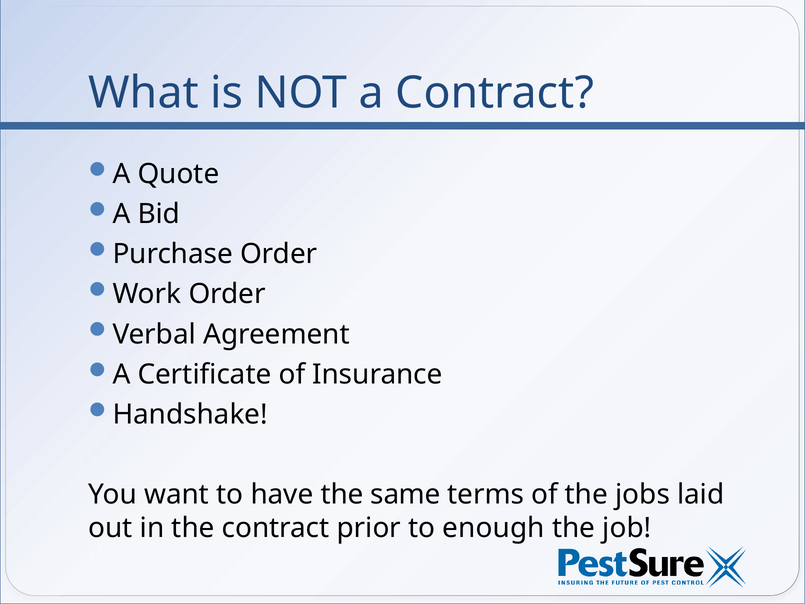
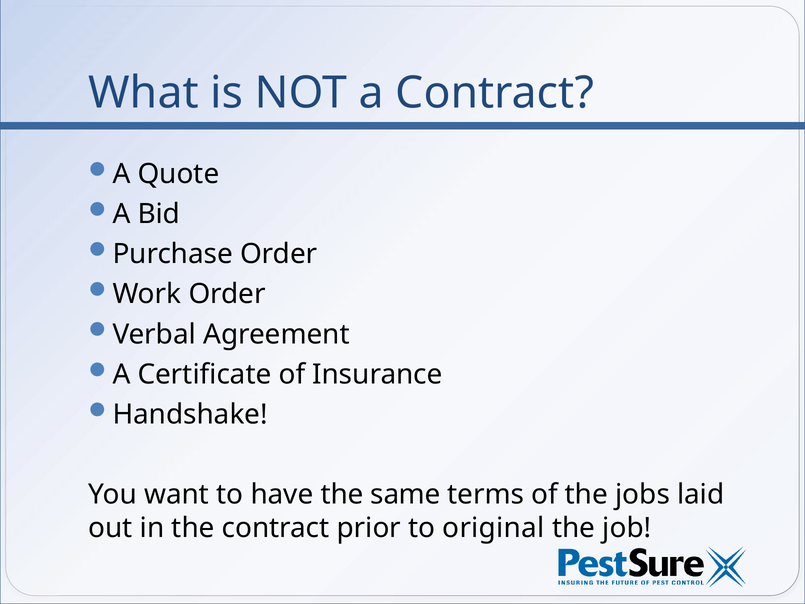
enough: enough -> original (494, 528)
